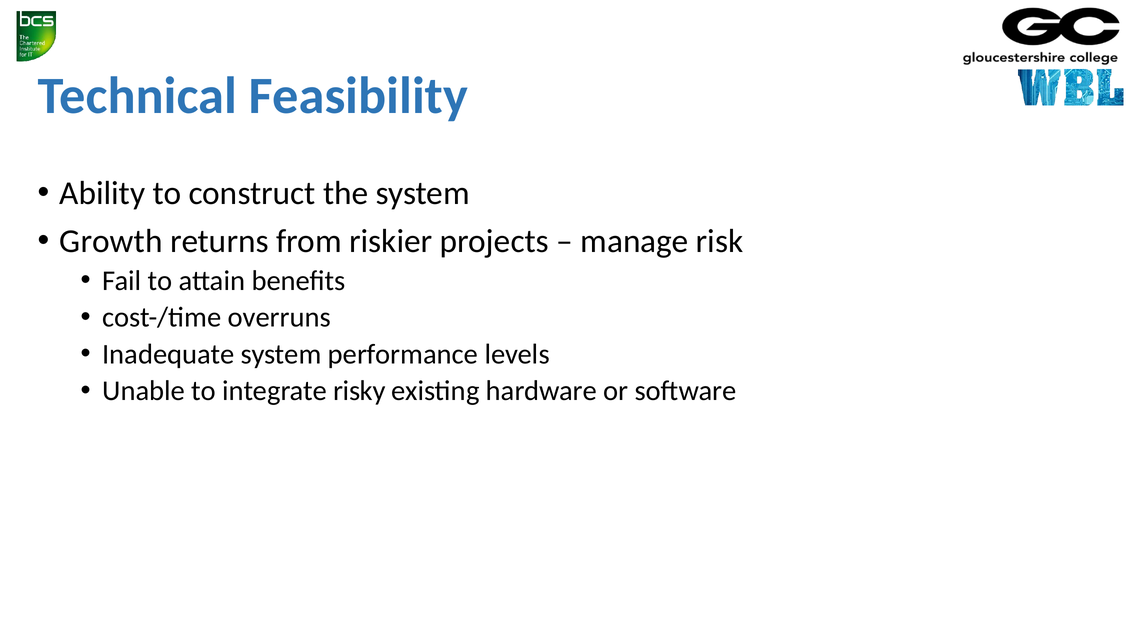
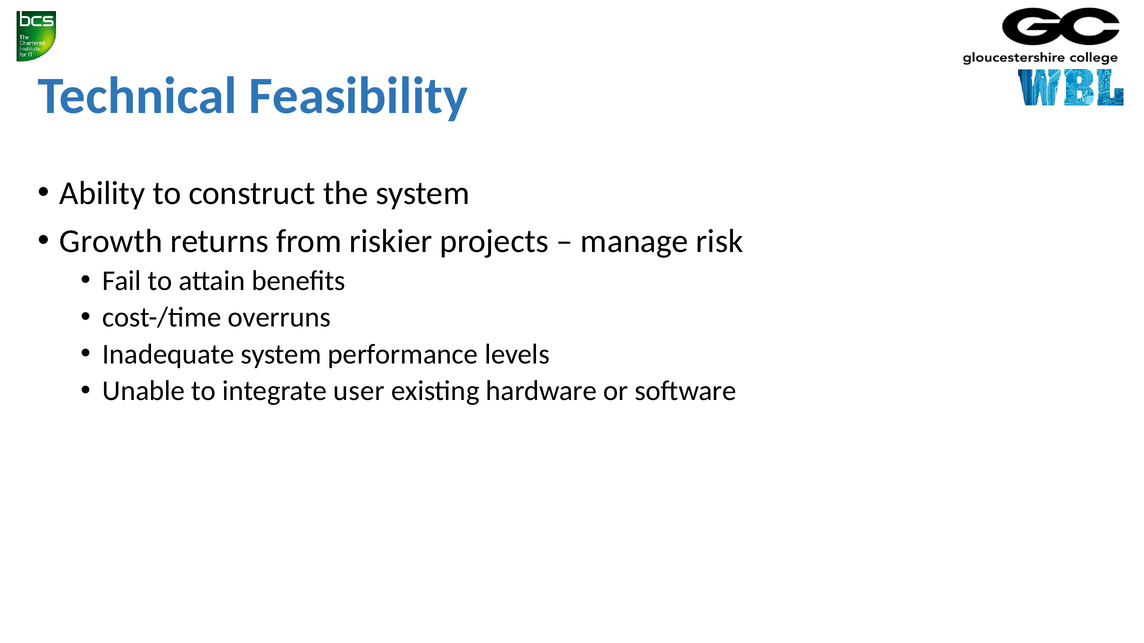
risky: risky -> user (359, 391)
